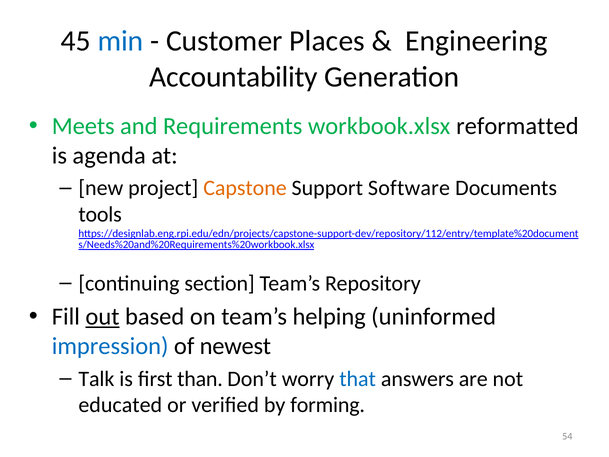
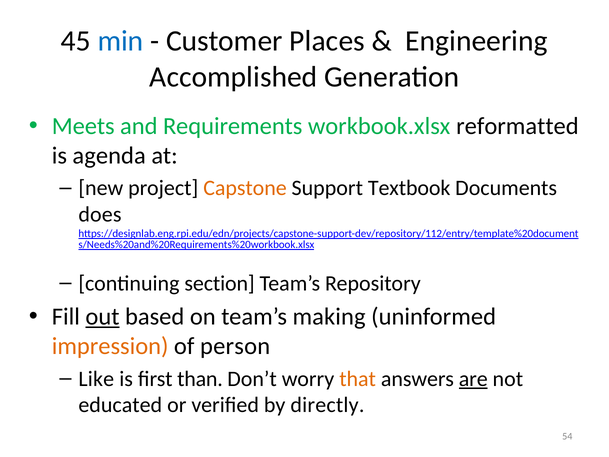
Accountability: Accountability -> Accomplished (234, 77)
Software: Software -> Textbook (409, 188)
tools: tools -> does (100, 214)
helping: helping -> making (329, 317)
impression colour: blue -> orange (110, 346)
newest: newest -> person (235, 346)
Talk: Talk -> Like (96, 379)
that colour: blue -> orange (358, 379)
are underline: none -> present (473, 379)
forming: forming -> directly (327, 405)
